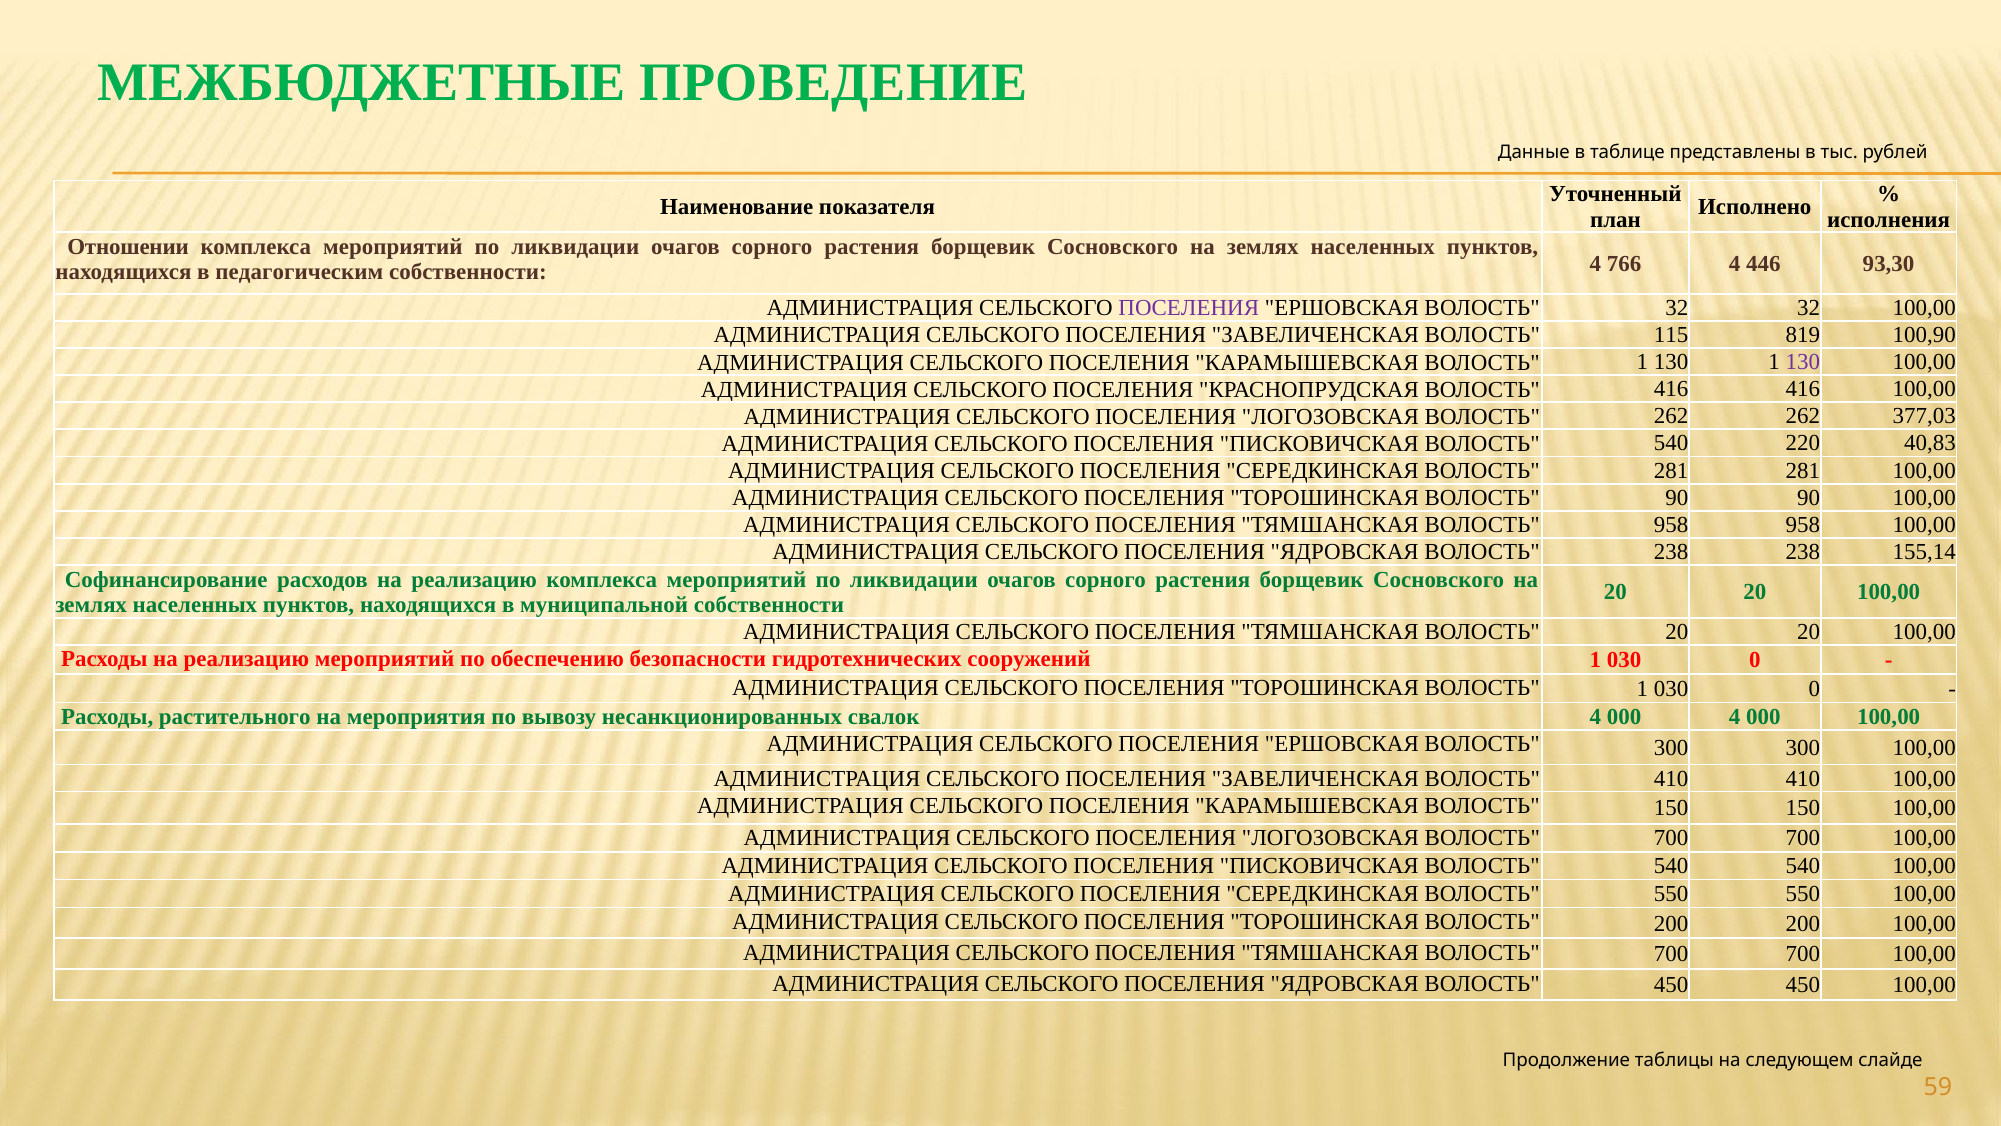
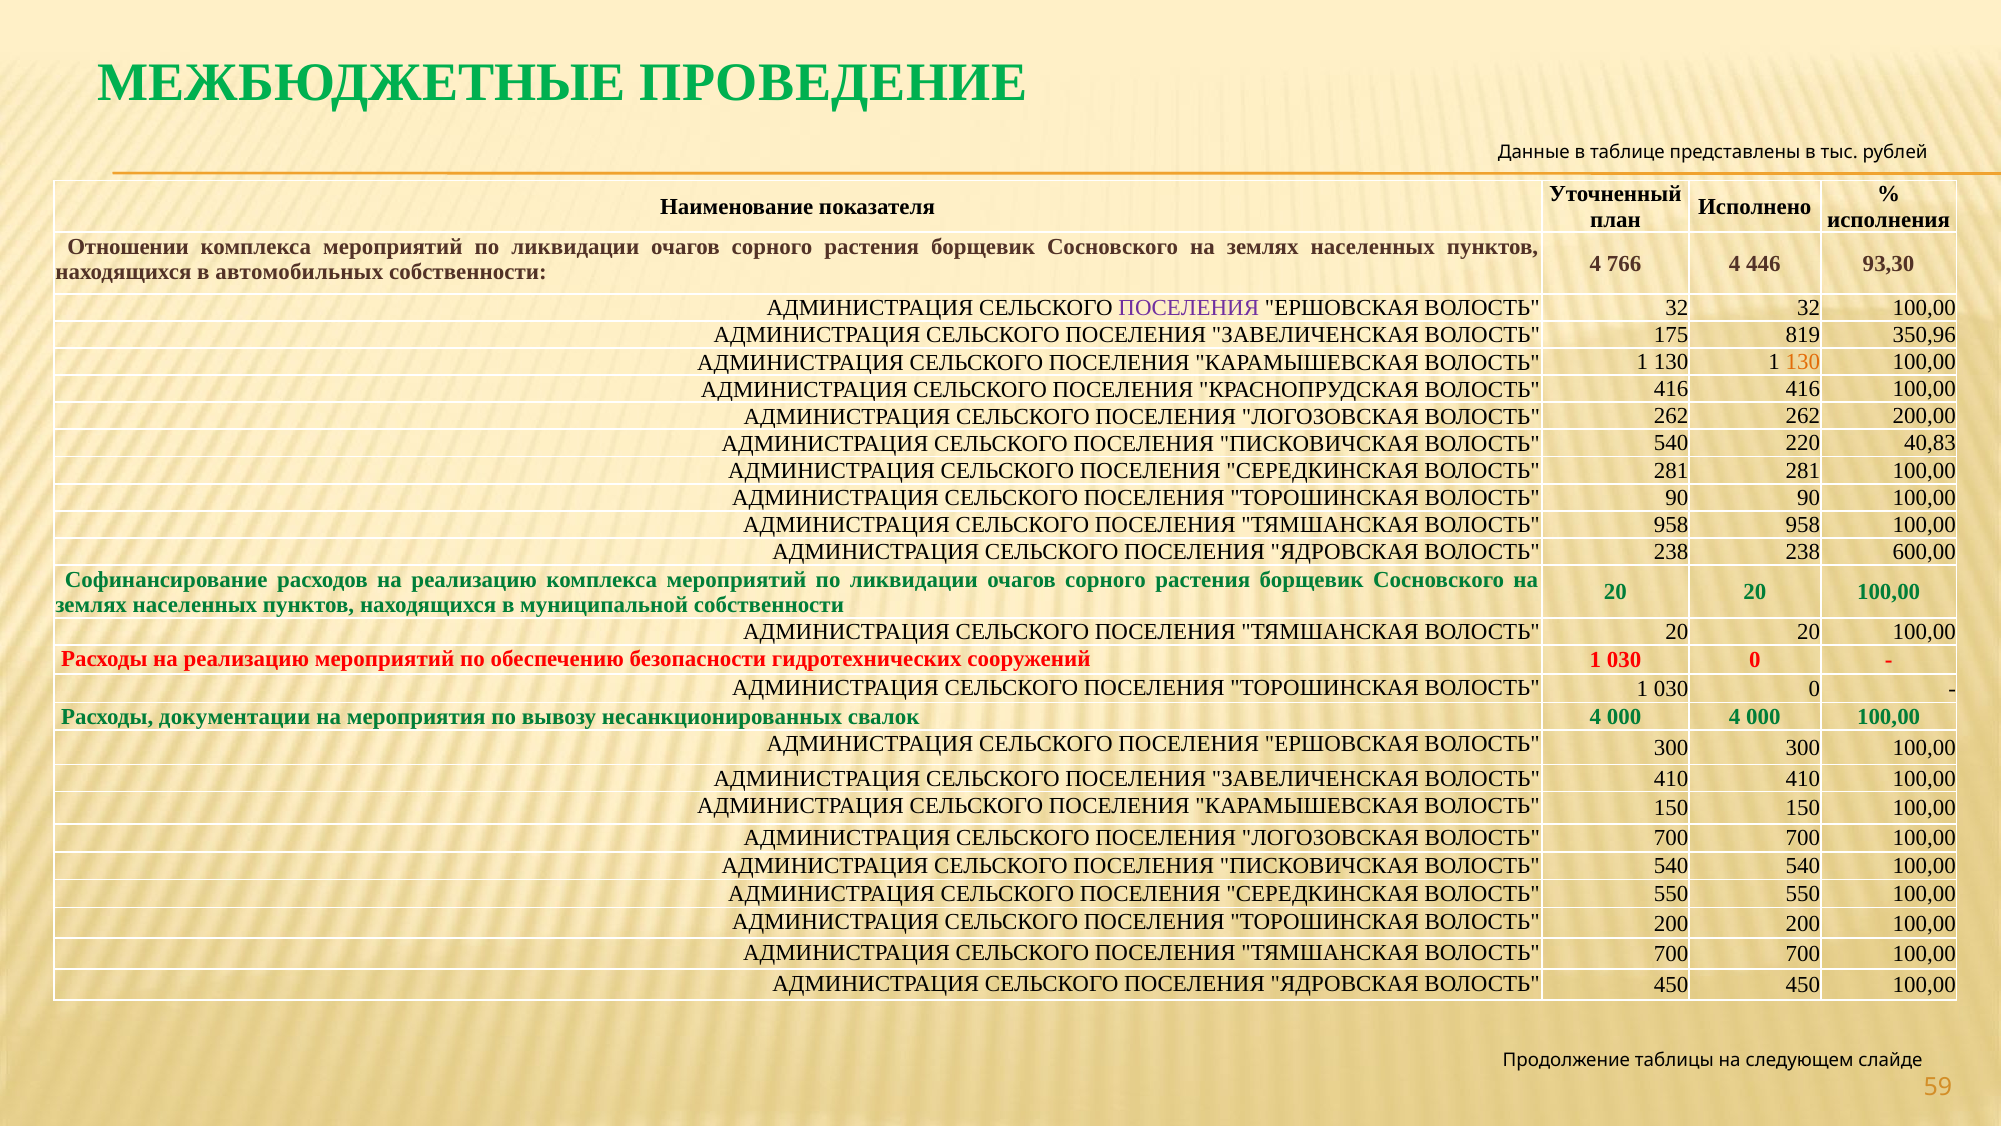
педагогическим: педагогическим -> автомобильных (299, 272)
115: 115 -> 175 (1671, 335)
100,90: 100,90 -> 350,96 (1924, 335)
130 colour: purple -> orange (1803, 362)
377,03: 377,03 -> 200,00 (1924, 416)
155,14: 155,14 -> 600,00 (1924, 552)
растительного: растительного -> документации (235, 717)
